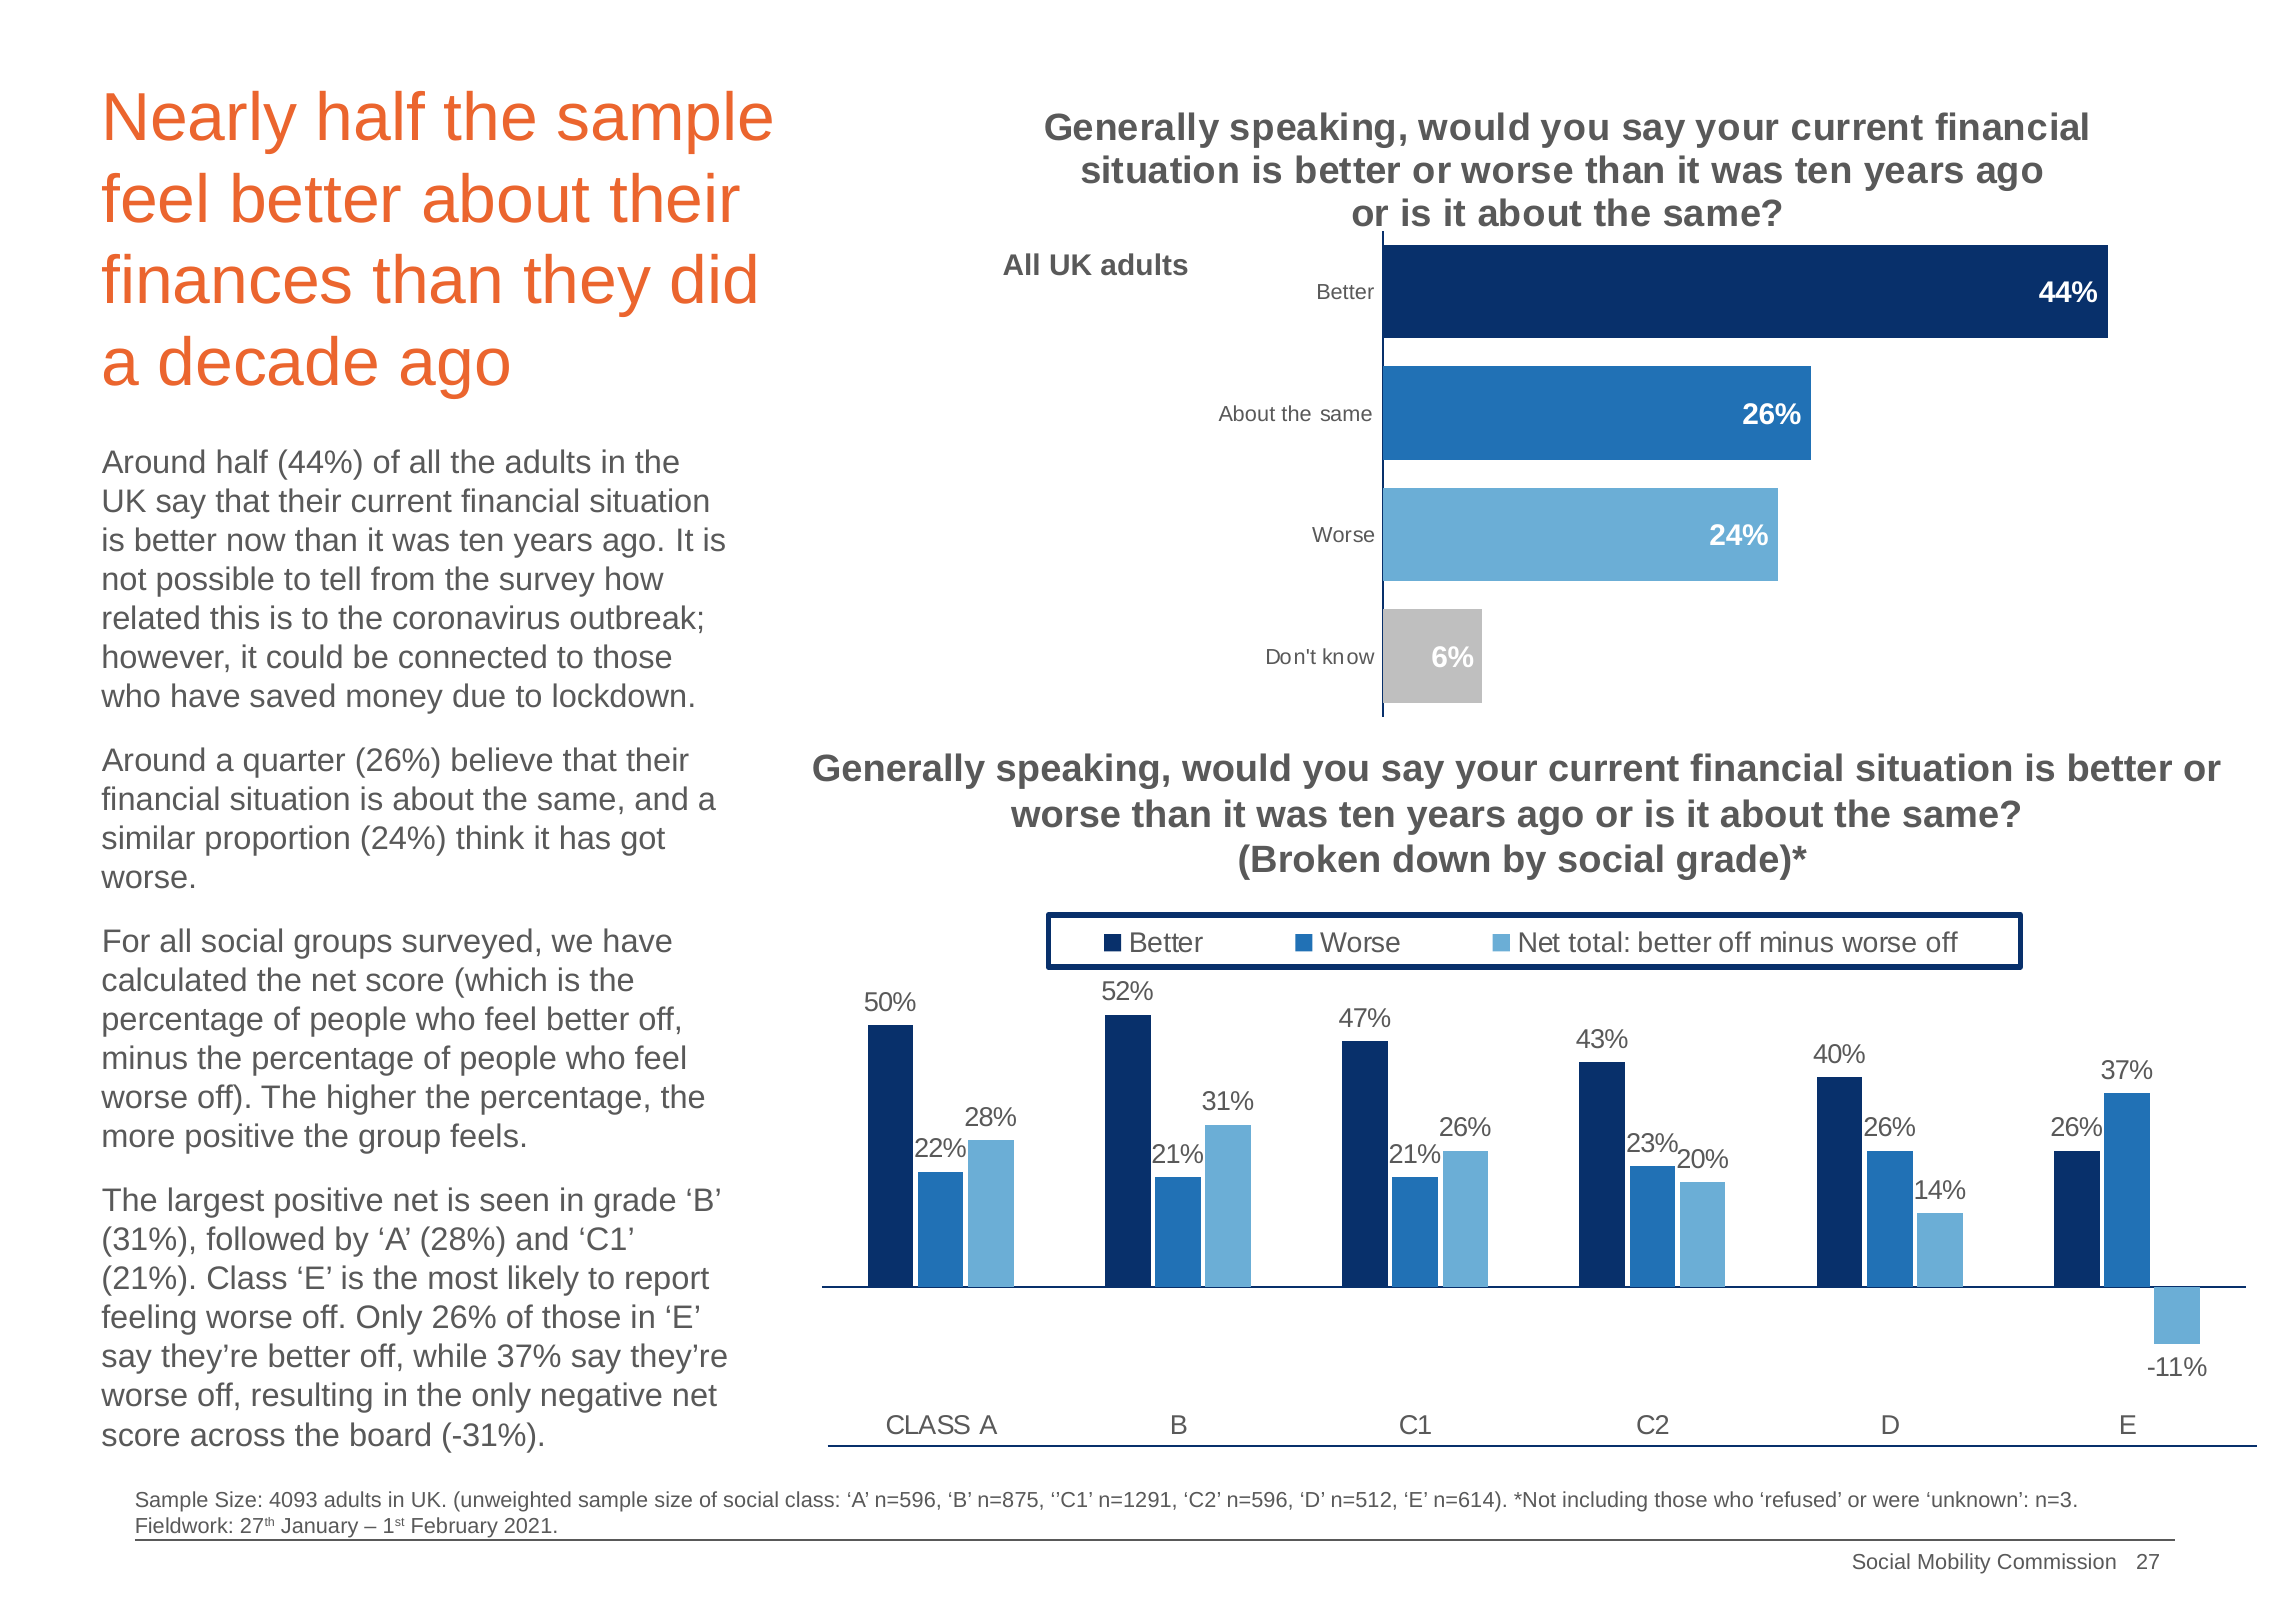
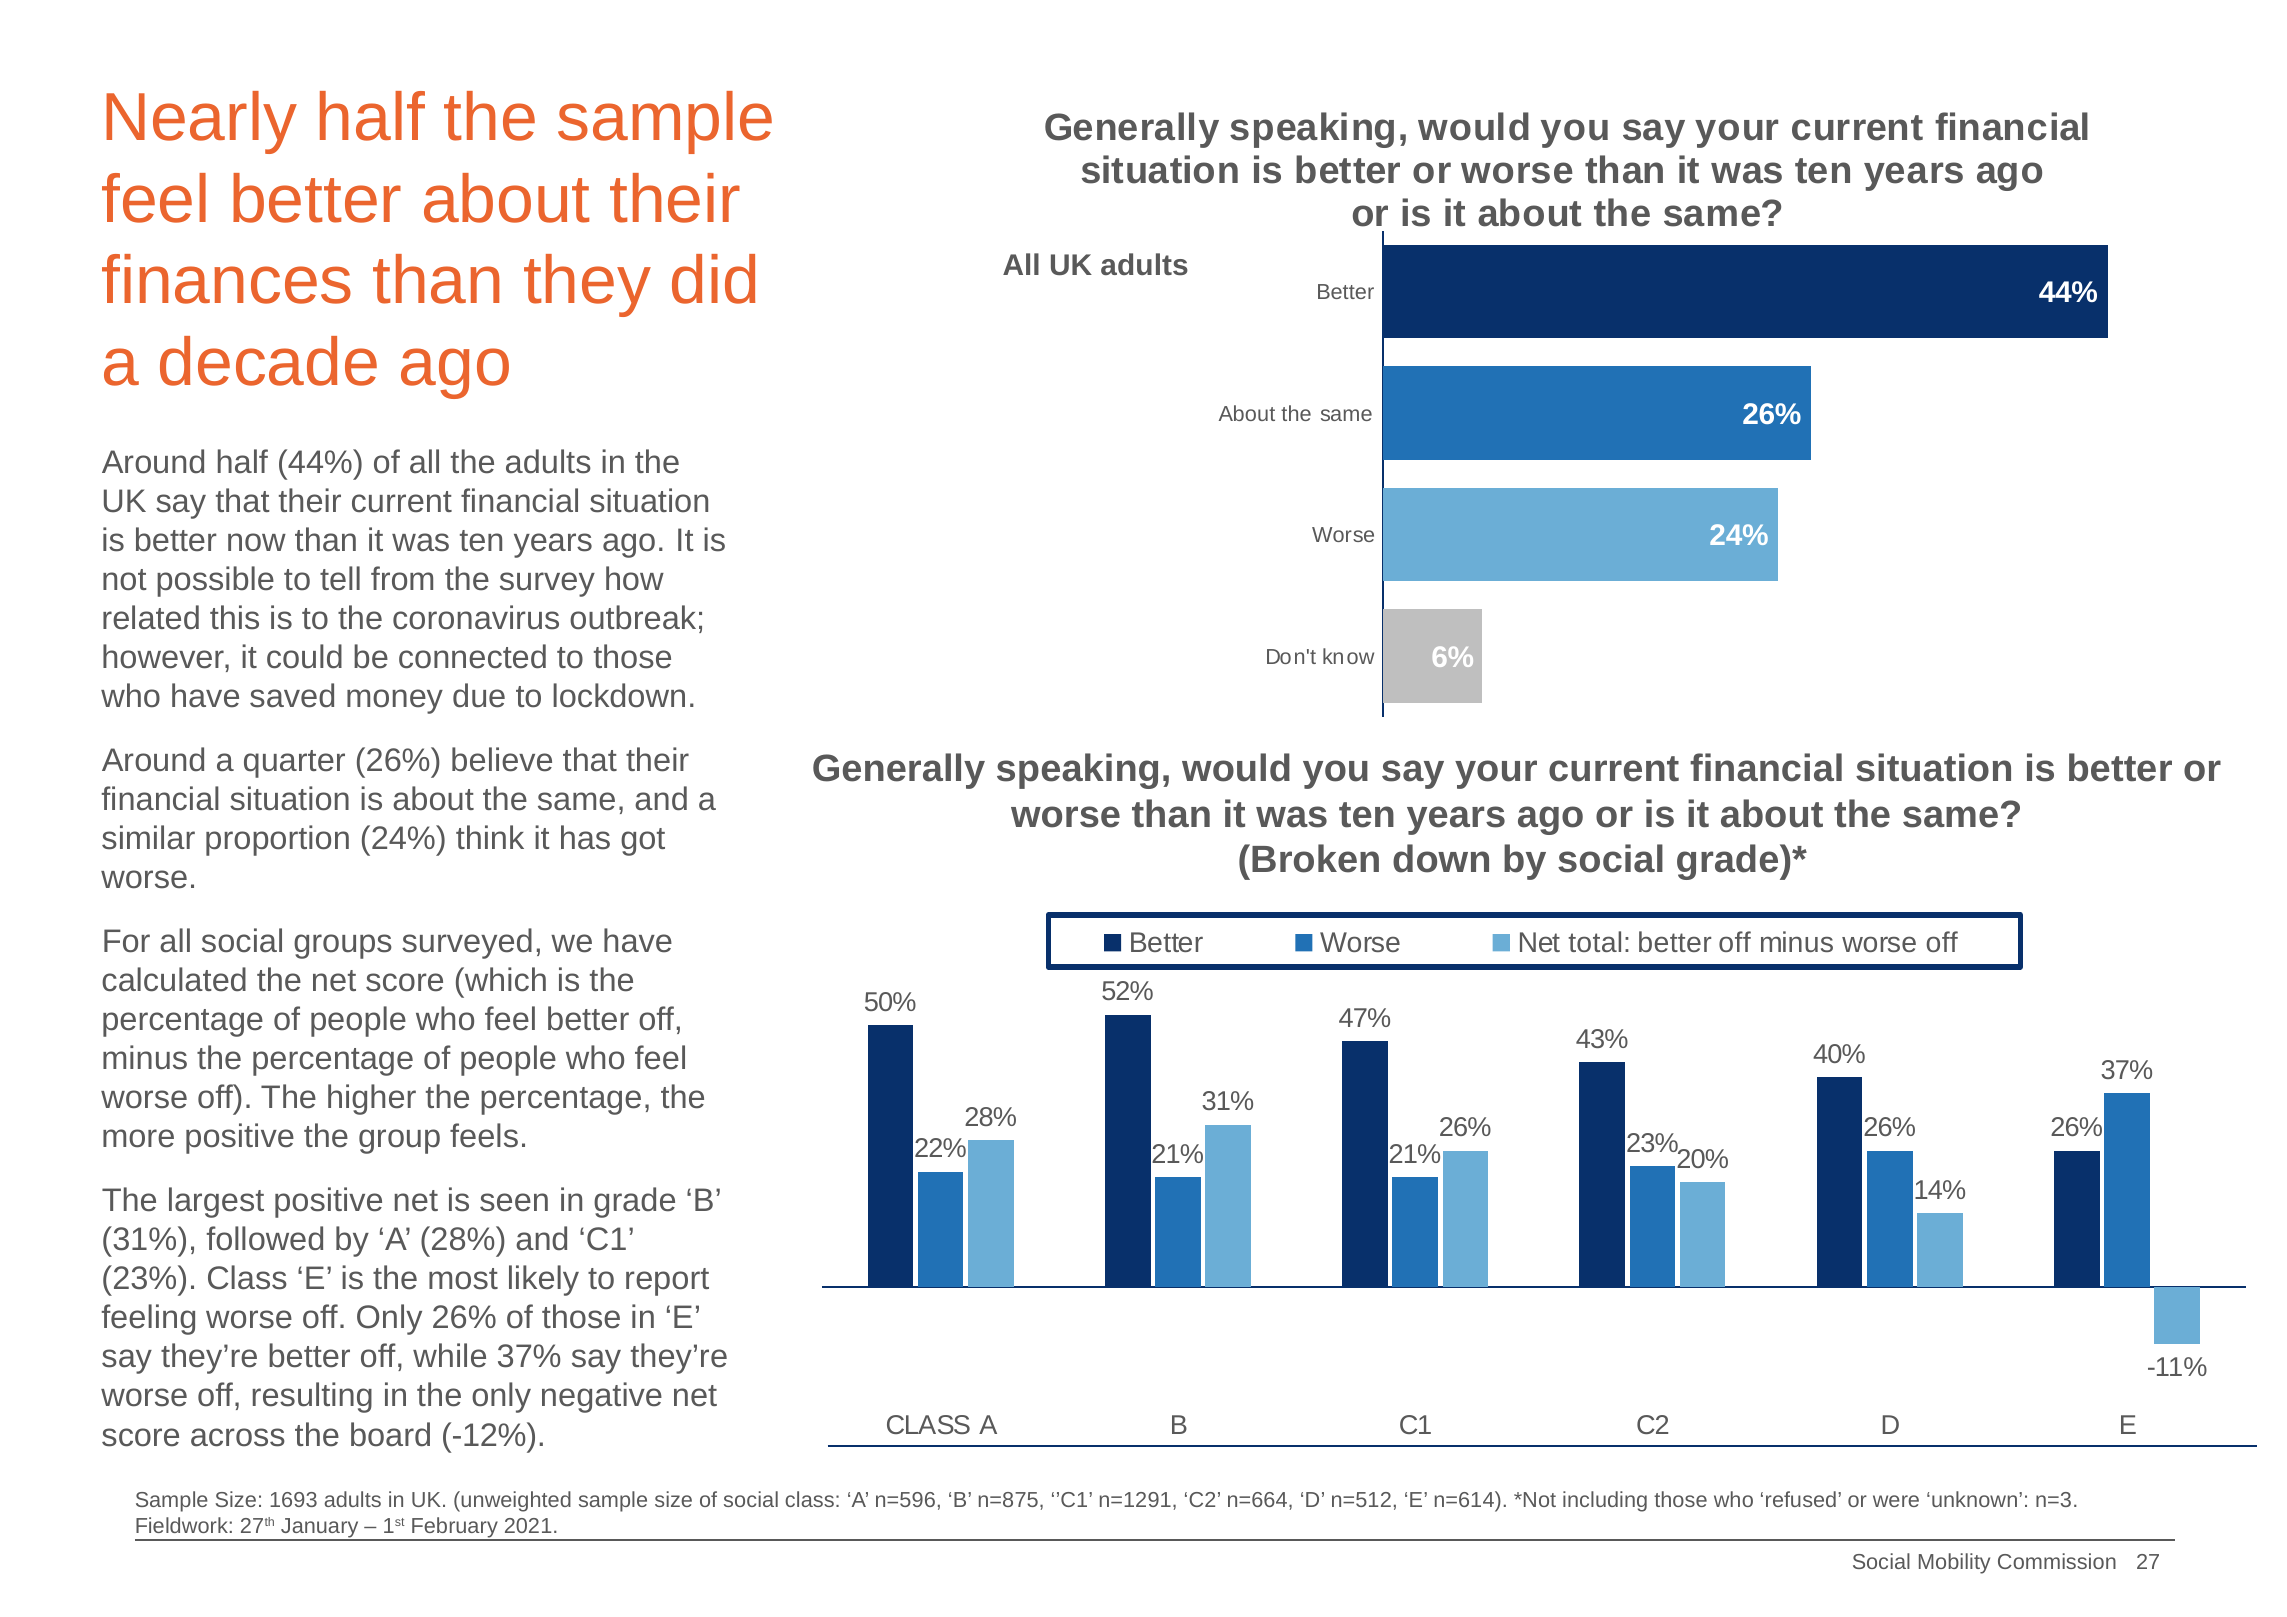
21%: 21% -> 23% (149, 1279)
-31%: -31% -> -12% (493, 1435)
4093: 4093 -> 1693 (293, 1500)
C2 n=596: n=596 -> n=664 (1260, 1500)
